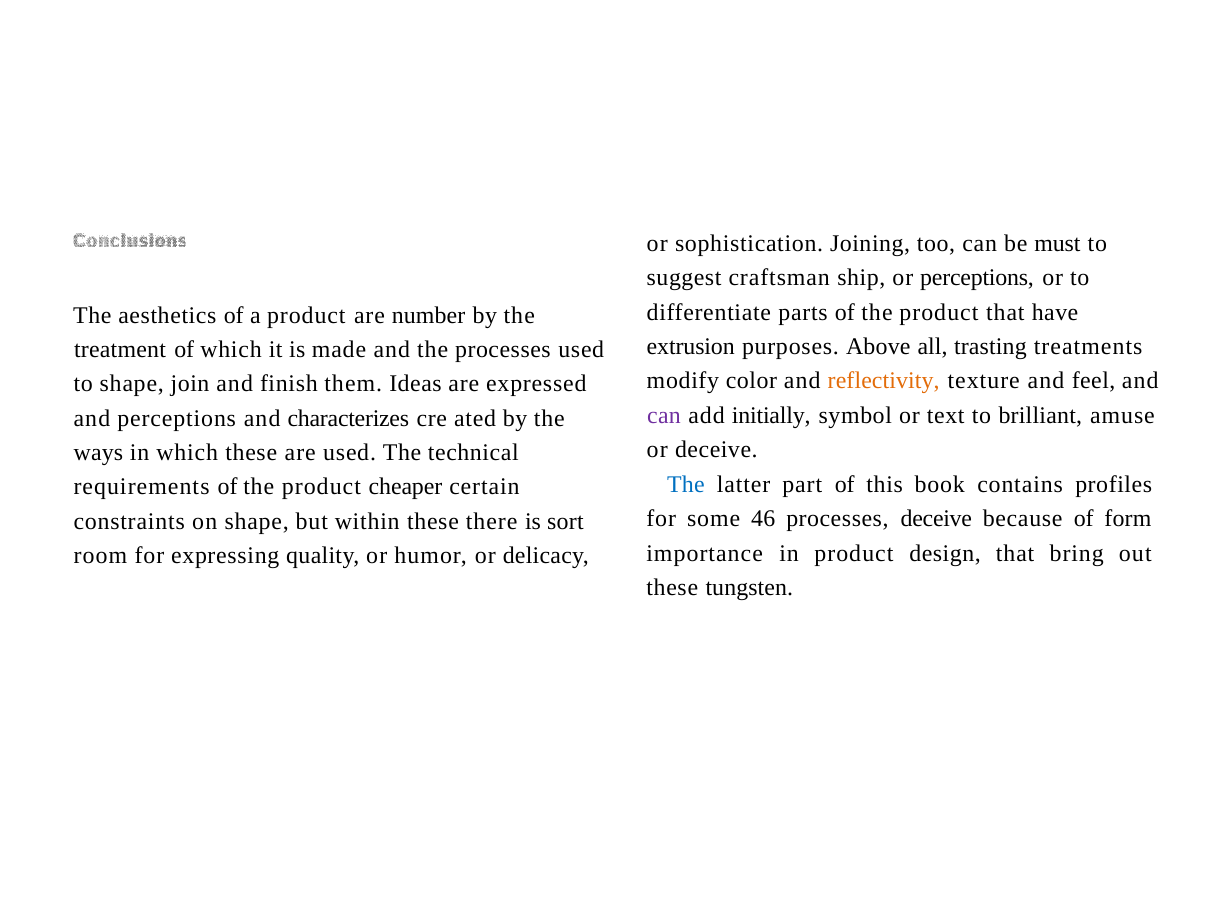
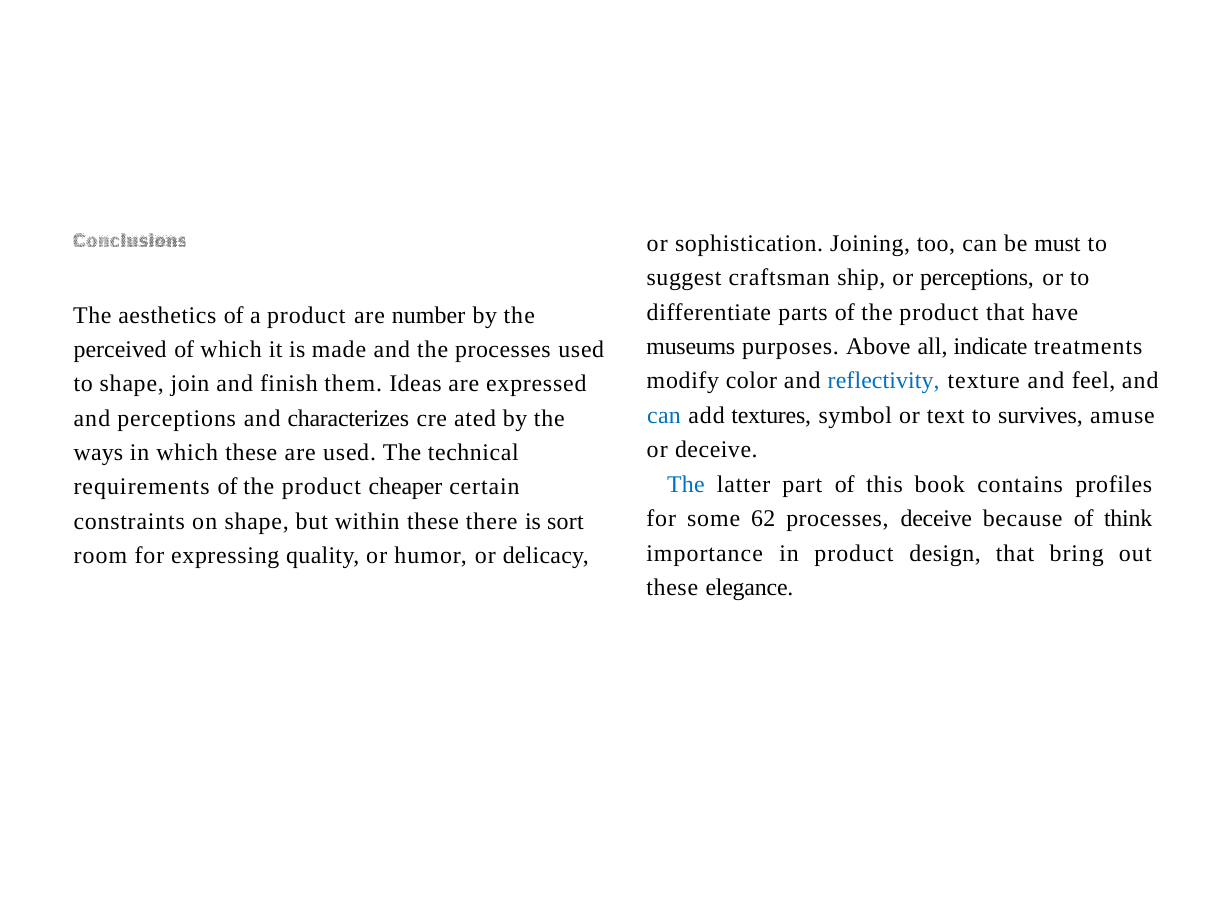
extrusion: extrusion -> museums (691, 347)
trasting: trasting -> indicate (991, 347)
treatment: treatment -> perceived (120, 349)
reflectivity colour: orange -> blue (884, 381)
can colour: purple -> blue (664, 415)
initially: initially -> textures (771, 415)
brilliant: brilliant -> survives (1040, 415)
46: 46 -> 62 (763, 519)
form: form -> think (1128, 519)
tungsten: tungsten -> elegance (749, 588)
